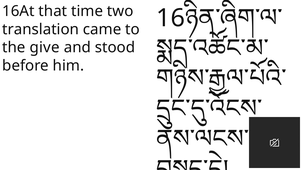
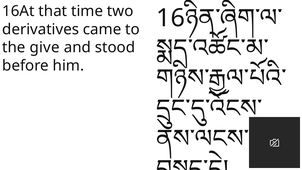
translation: translation -> derivatives (41, 29)
